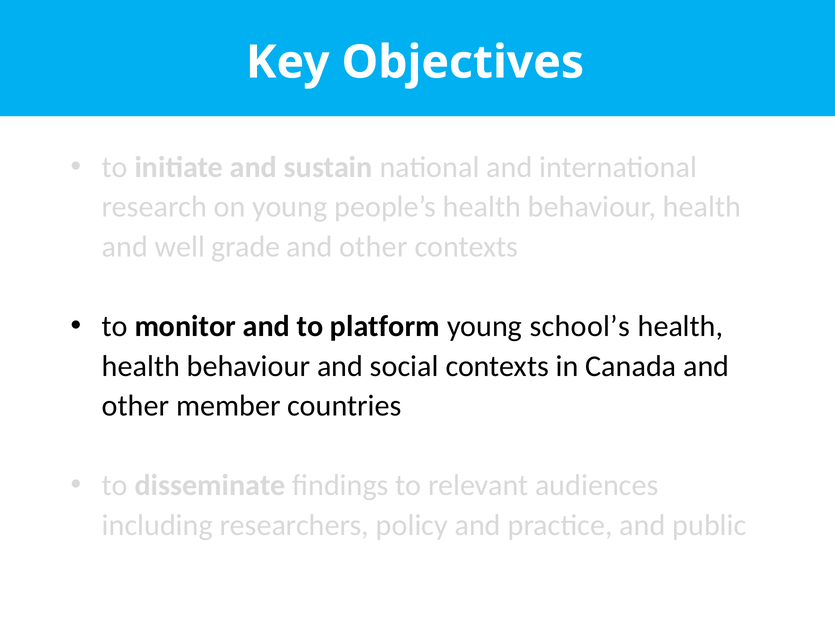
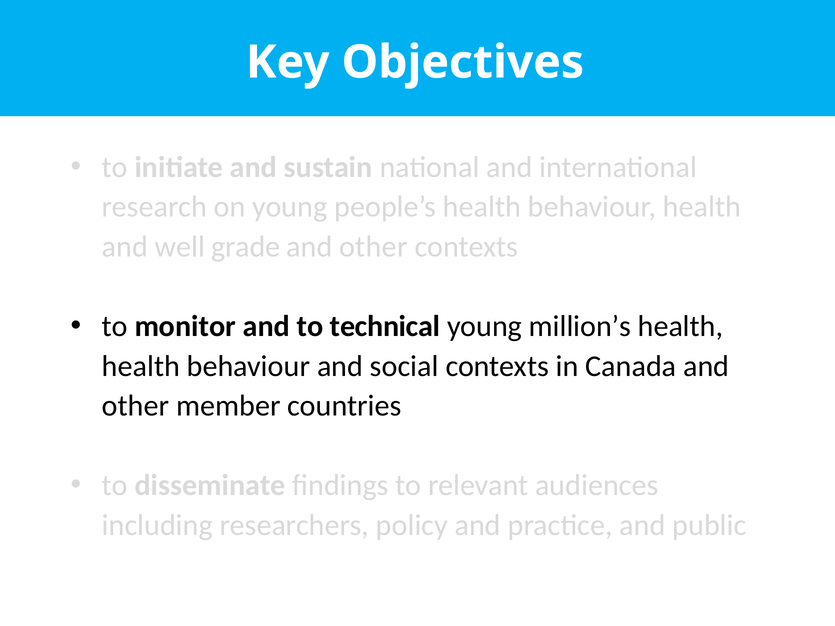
platform: platform -> technical (385, 326)
school’s: school’s -> million’s (580, 326)
